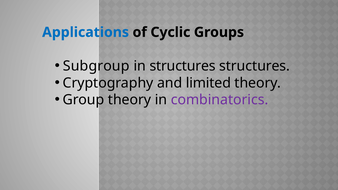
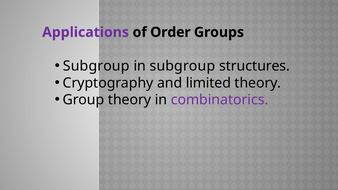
Applications colour: blue -> purple (86, 32)
Cyclic: Cyclic -> Order (170, 32)
in structures: structures -> subgroup (182, 66)
